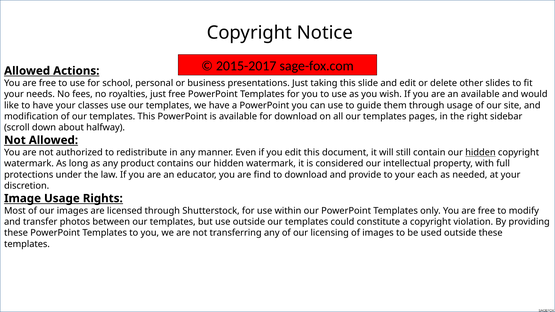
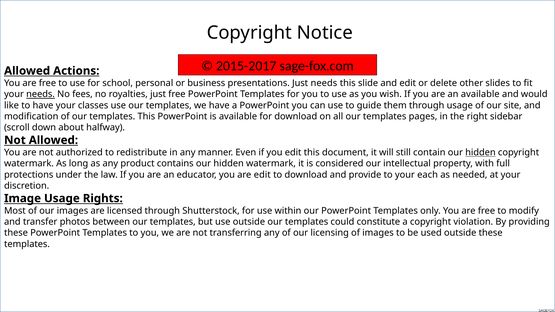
Just taking: taking -> needs (324, 83)
needs underline: none -> present (41, 94)
are find: find -> edit (262, 175)
